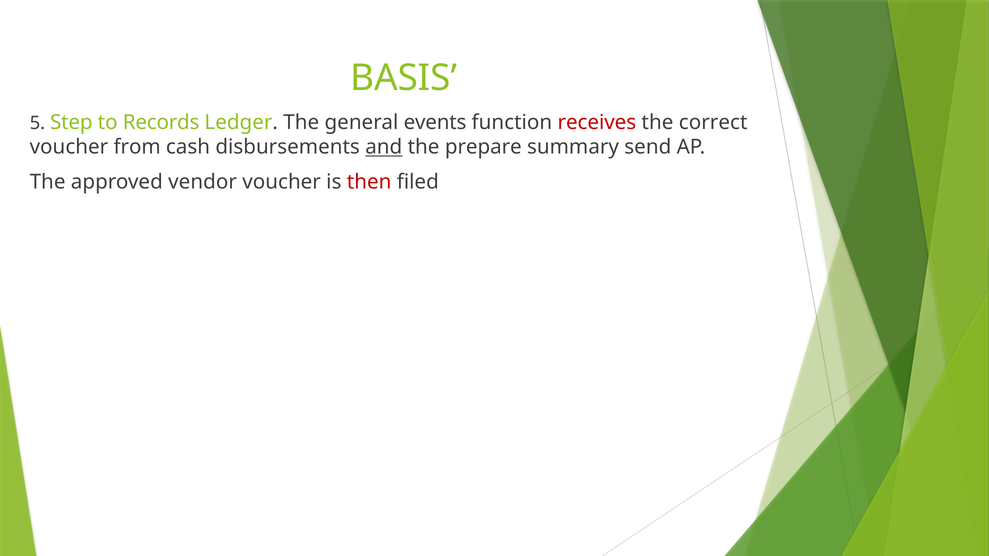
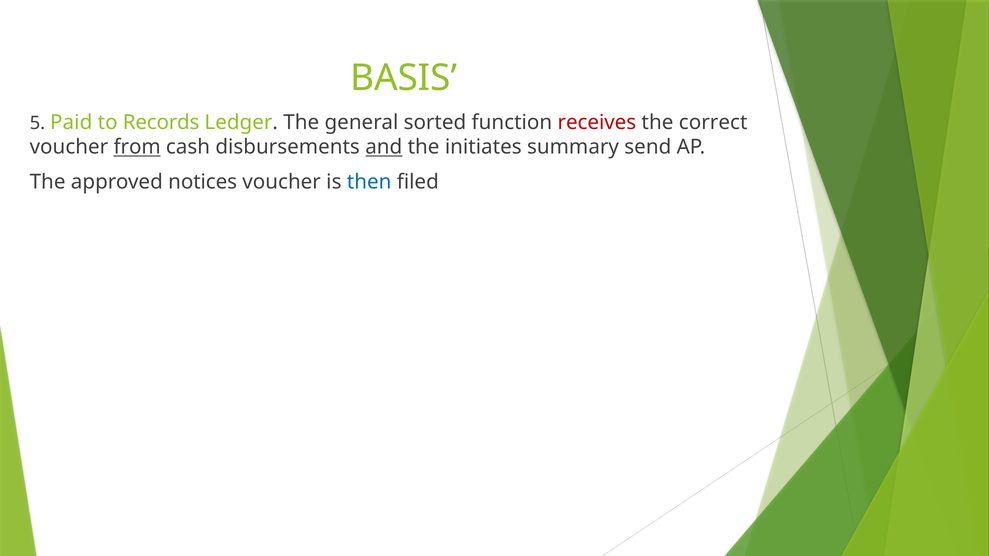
Step: Step -> Paid (71, 122)
events: events -> sorted (435, 122)
from underline: none -> present (137, 147)
prepare: prepare -> initiates (483, 147)
vendor: vendor -> notices (203, 182)
then colour: red -> blue (369, 182)
